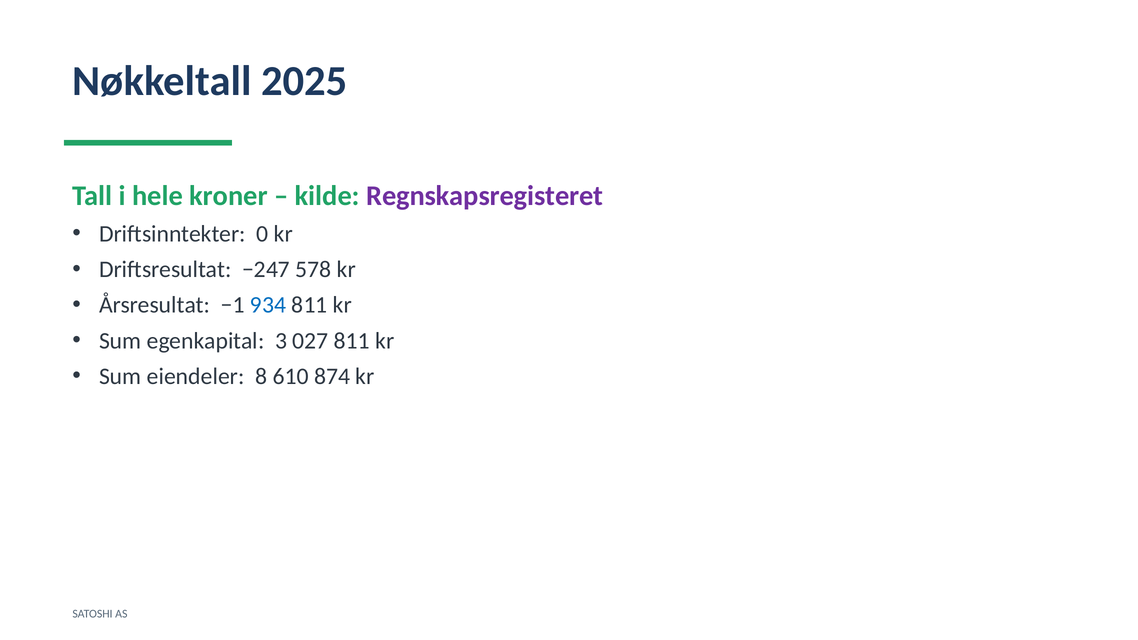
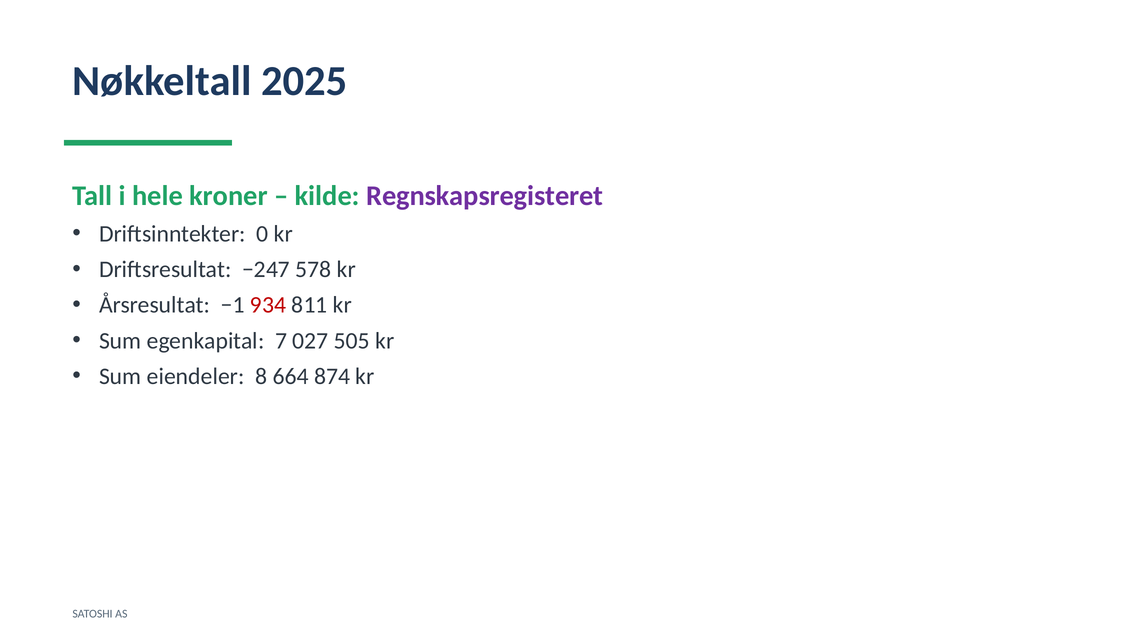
934 colour: blue -> red (268, 305)
3: 3 -> 7 (281, 341)
027 811: 811 -> 505 (352, 341)
610: 610 -> 664 (291, 376)
